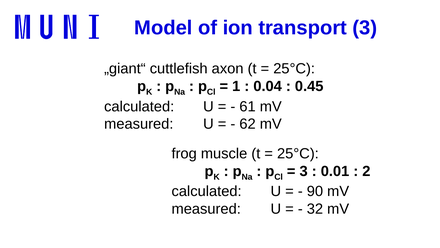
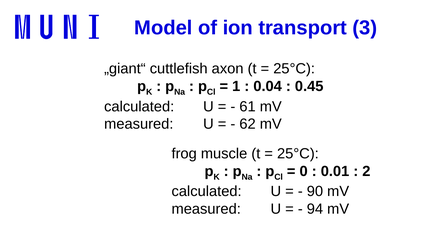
3: 3 -> 0 (304, 171)
32: 32 -> 94 (315, 209)
